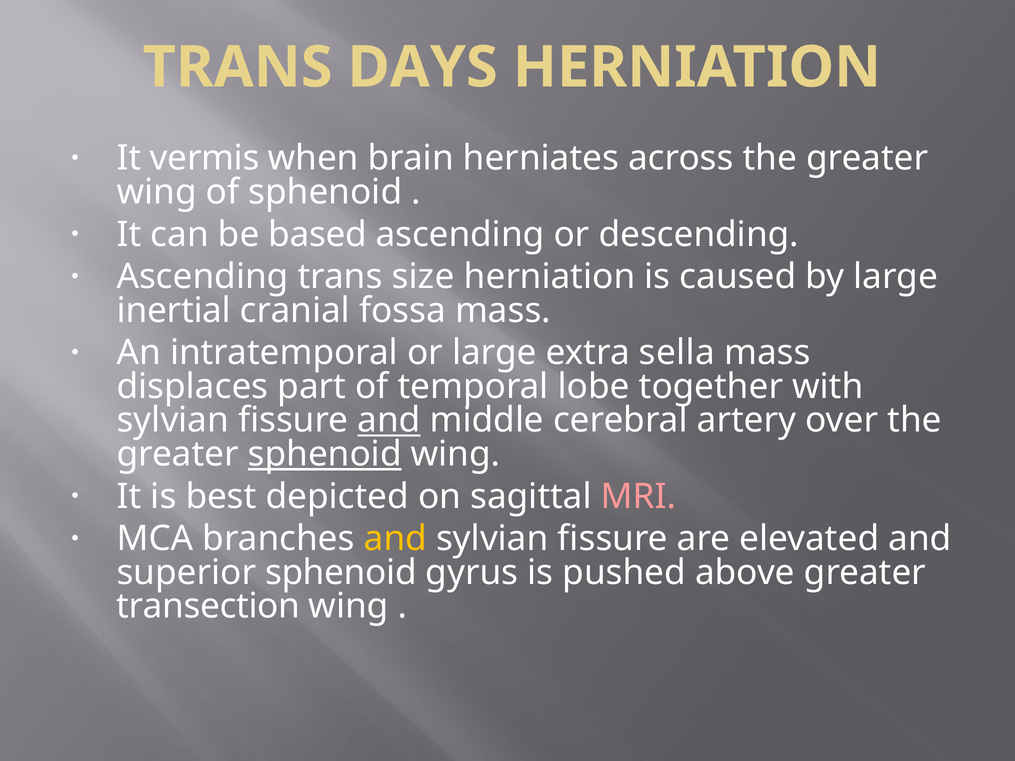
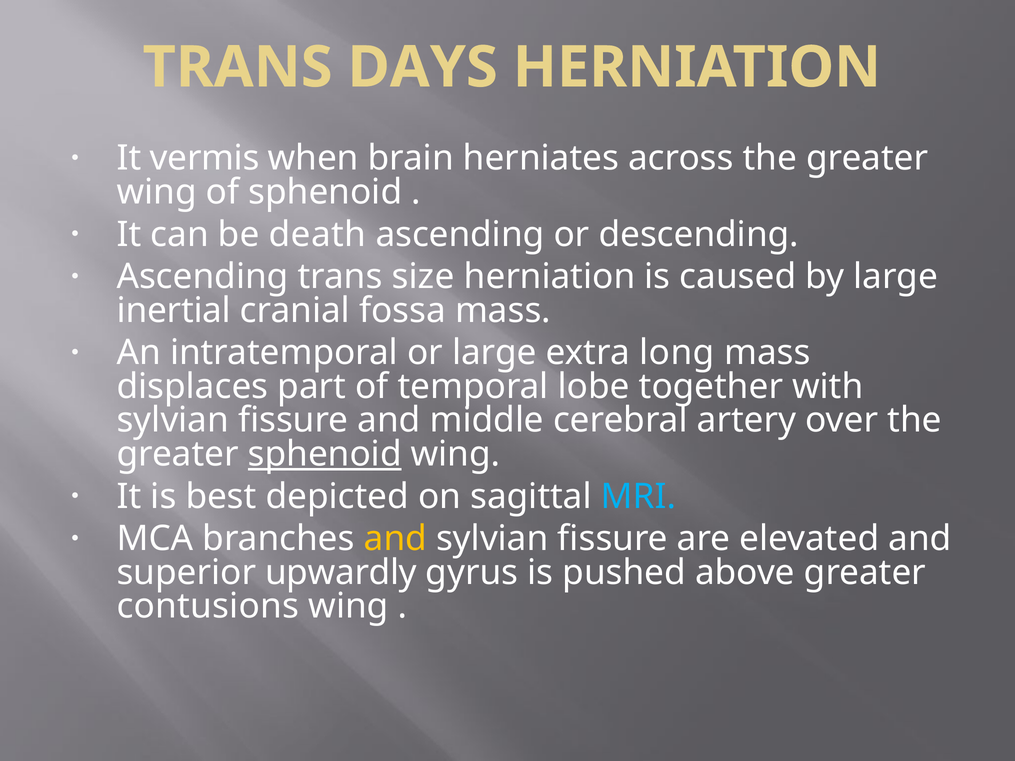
based: based -> death (317, 234)
sella: sella -> long (677, 353)
and underline: present -> none (389, 420)
MRI colour: pink -> light blue (639, 497)
superior sphenoid: sphenoid -> upwardly (341, 573)
transection: transection -> contusions (208, 606)
